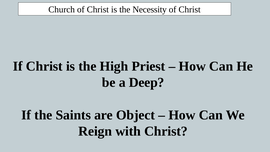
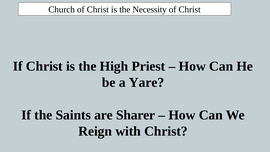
Deep: Deep -> Yare (147, 82)
Object: Object -> Sharer (136, 115)
